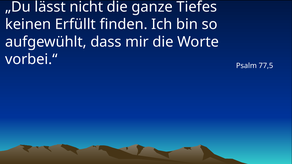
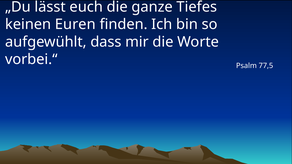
nicht: nicht -> euch (86, 7)
Erfüllt: Erfüllt -> Euren (75, 24)
